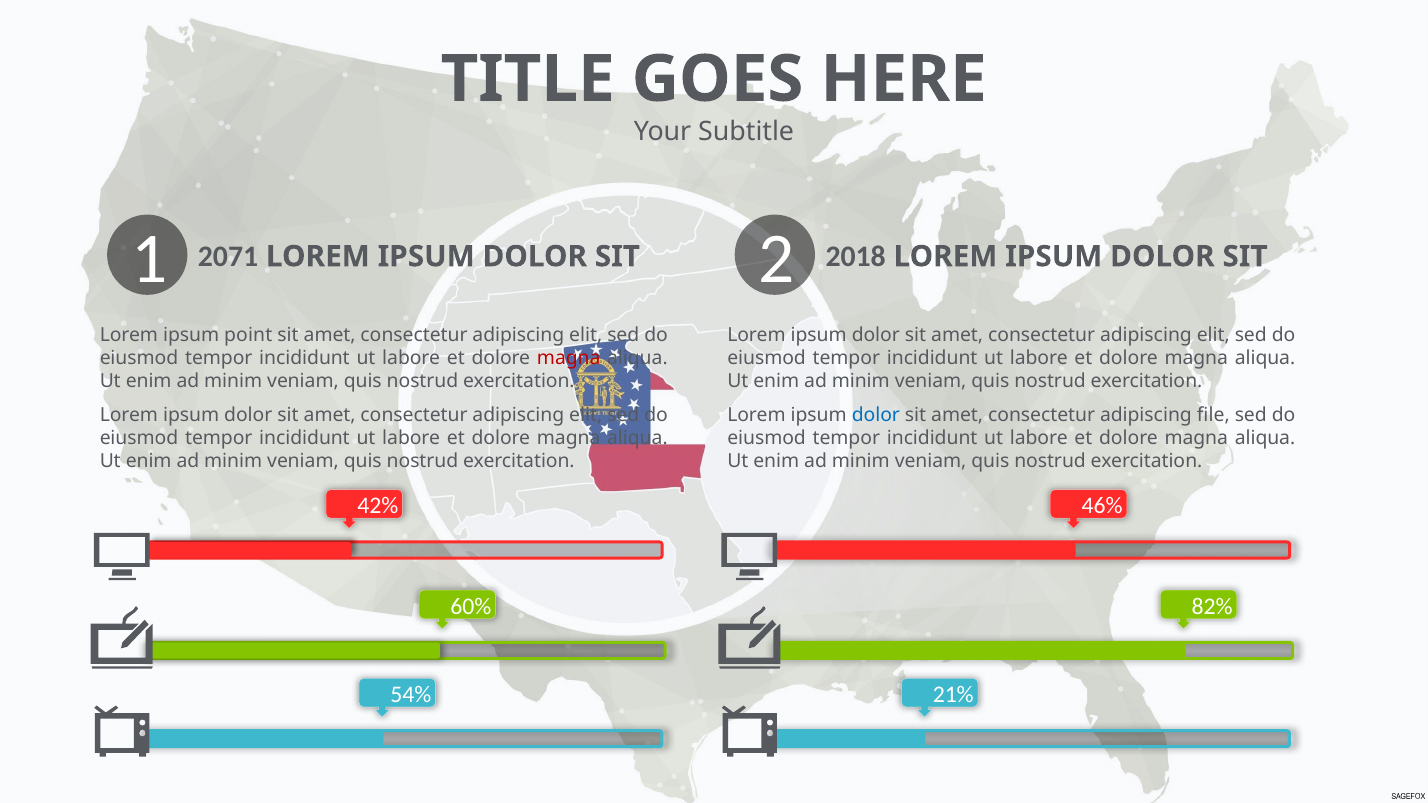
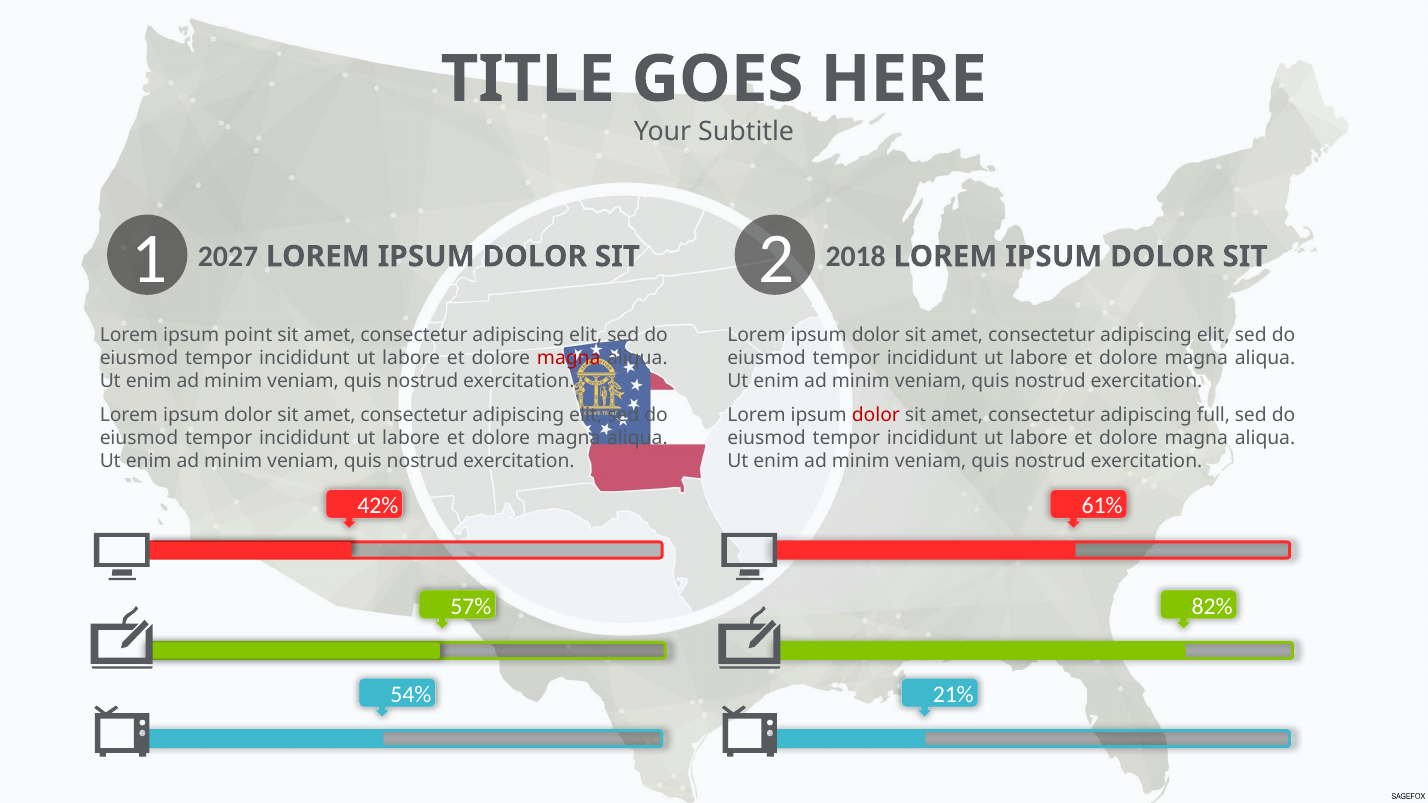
2071: 2071 -> 2027 (228, 257)
dolor colour: blue -> red (876, 415)
file: file -> full (1213, 415)
46%: 46% -> 61% (1102, 506)
60%: 60% -> 57% (471, 606)
